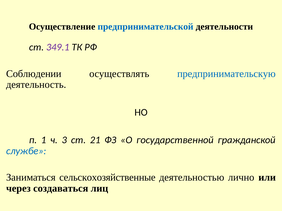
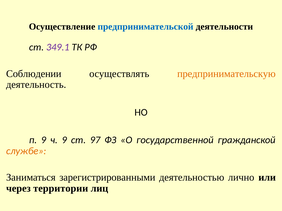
предпринимательскую colour: blue -> orange (226, 74)
п 1: 1 -> 9 (44, 140)
ч 3: 3 -> 9 (64, 140)
21: 21 -> 97 (95, 140)
службе colour: blue -> orange (26, 151)
сельскохозяйственные: сельскохозяйственные -> зарегистрированными (107, 178)
создаваться: создаваться -> территории (61, 189)
